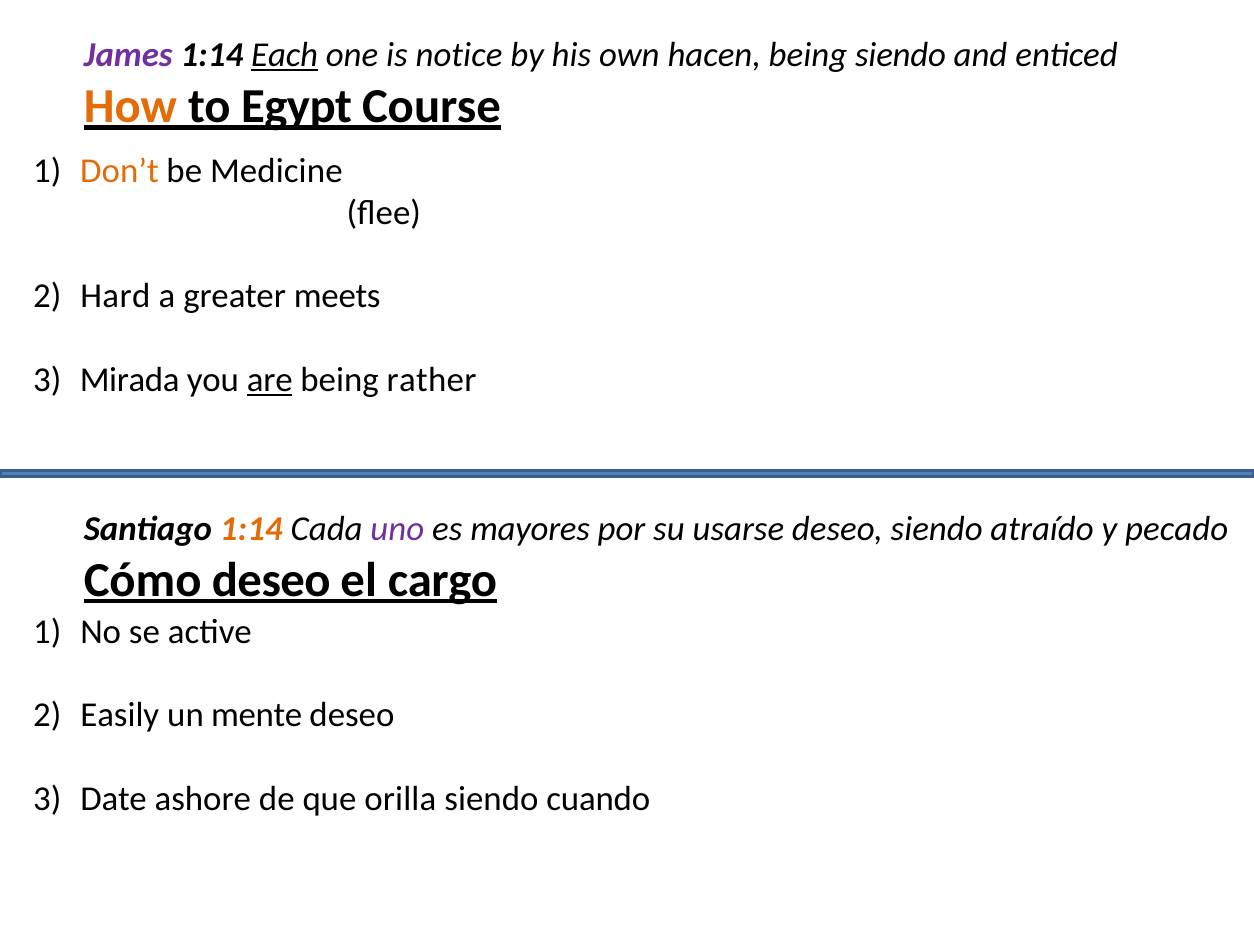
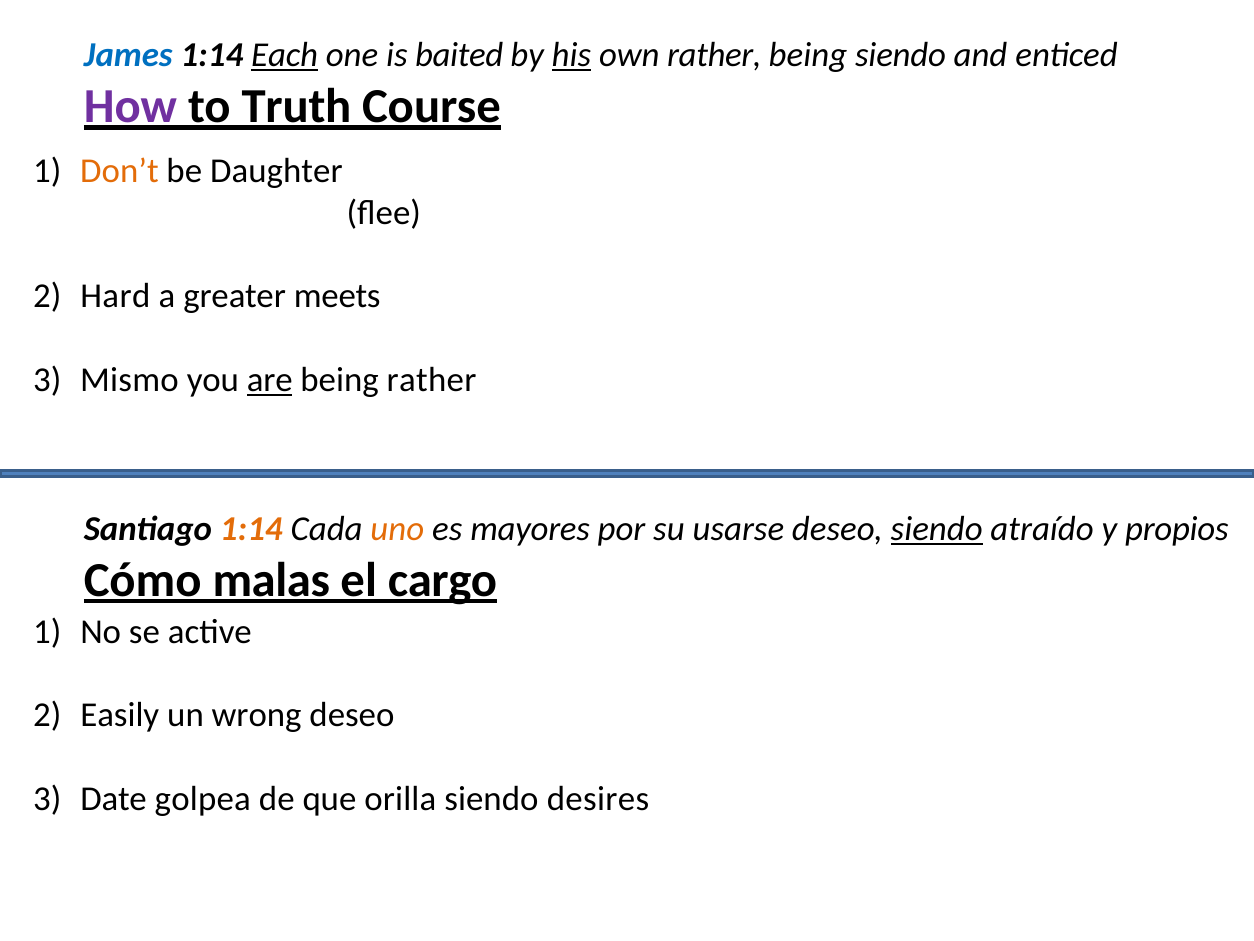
James colour: purple -> blue (128, 55)
notice: notice -> baited (459, 55)
his underline: none -> present (571, 55)
own hacen: hacen -> rather (714, 55)
How colour: orange -> purple (131, 106)
Egypt: Egypt -> Truth (296, 106)
Medicine: Medicine -> Daughter (276, 171)
Mirada: Mirada -> Mismo (129, 380)
uno colour: purple -> orange (397, 529)
siendo underline: none -> present (937, 529)
pecado: pecado -> propios (1177, 529)
Cómo deseo: deseo -> malas (271, 580)
mente: mente -> wrong (257, 715)
ashore: ashore -> golpea (203, 799)
cuando: cuando -> desires (598, 799)
